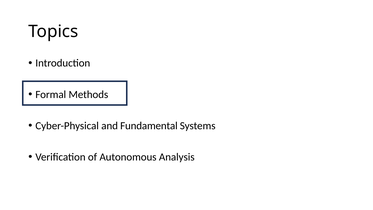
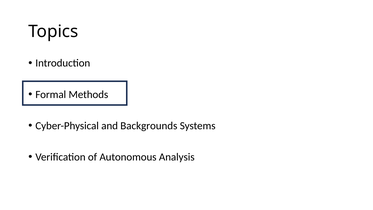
Fundamental: Fundamental -> Backgrounds (149, 126)
